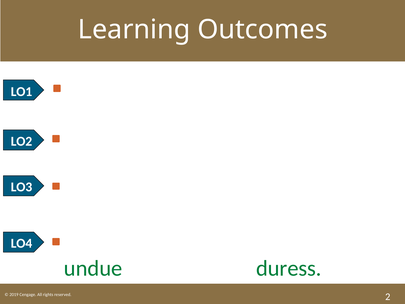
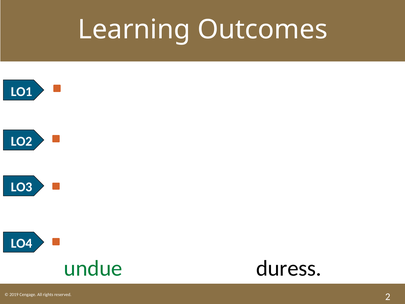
duress colour: green -> black (289, 268)
